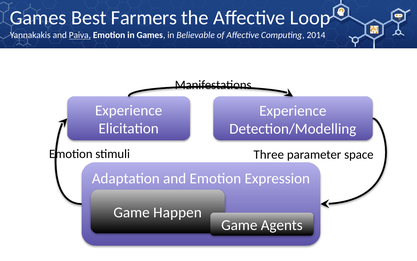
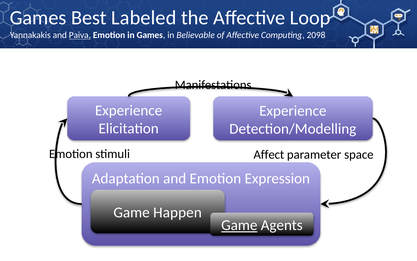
Farmers: Farmers -> Labeled (144, 18)
2014: 2014 -> 2098 (316, 35)
Three: Three -> Affect (269, 155)
Game underline: none -> present (239, 225)
